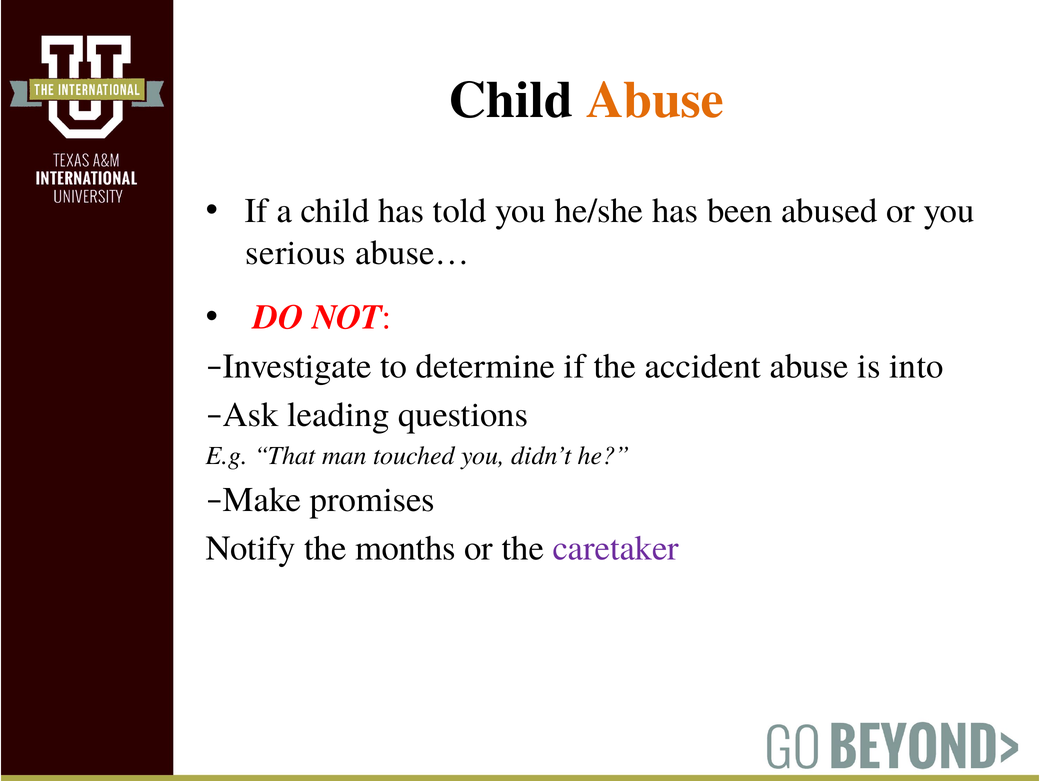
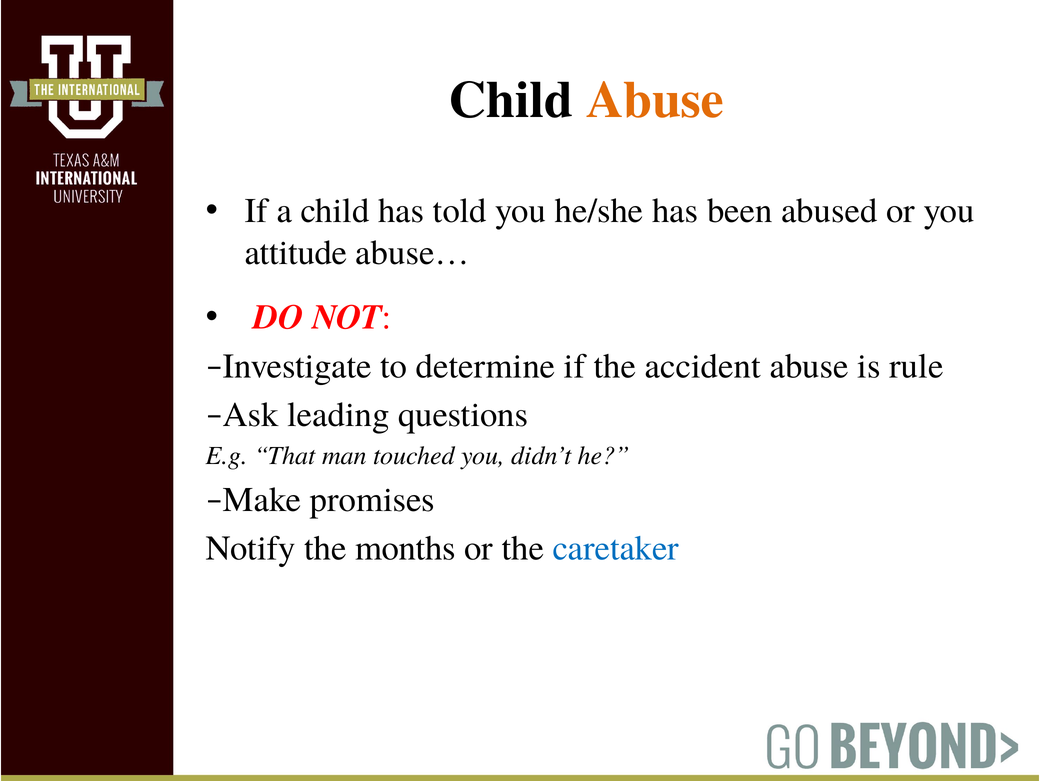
serious: serious -> attitude (296, 253)
into: into -> rule (916, 366)
caretaker colour: purple -> blue (616, 548)
